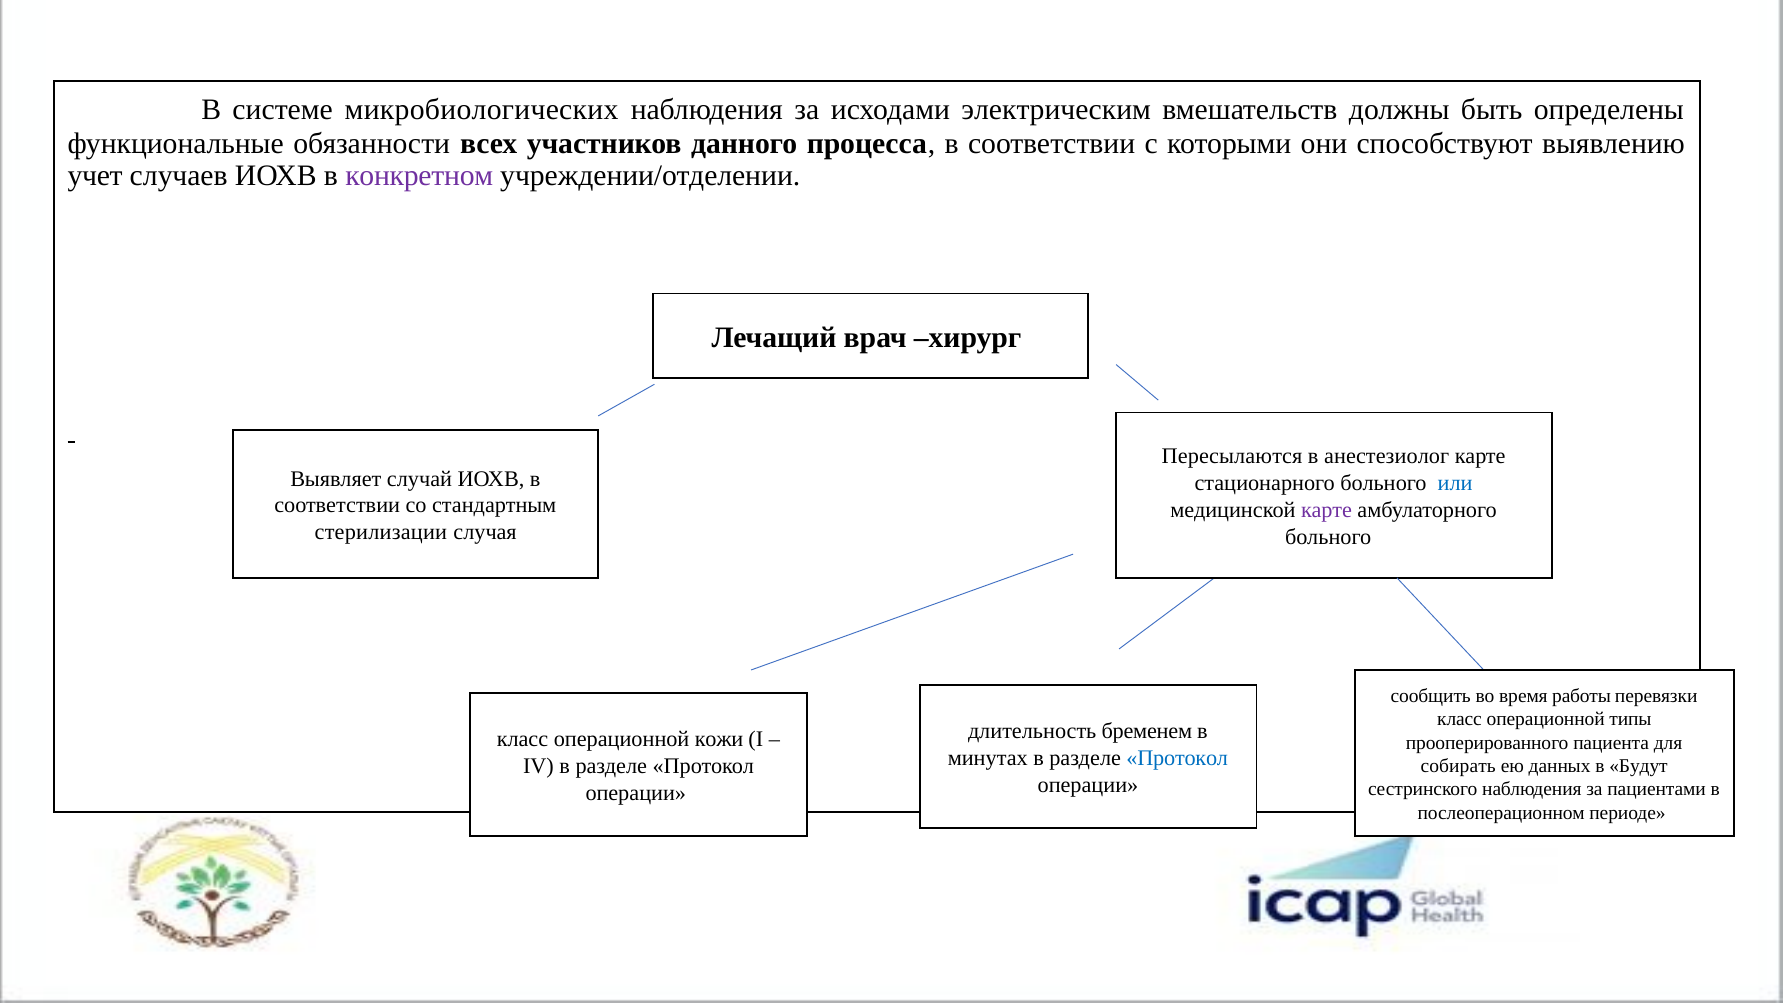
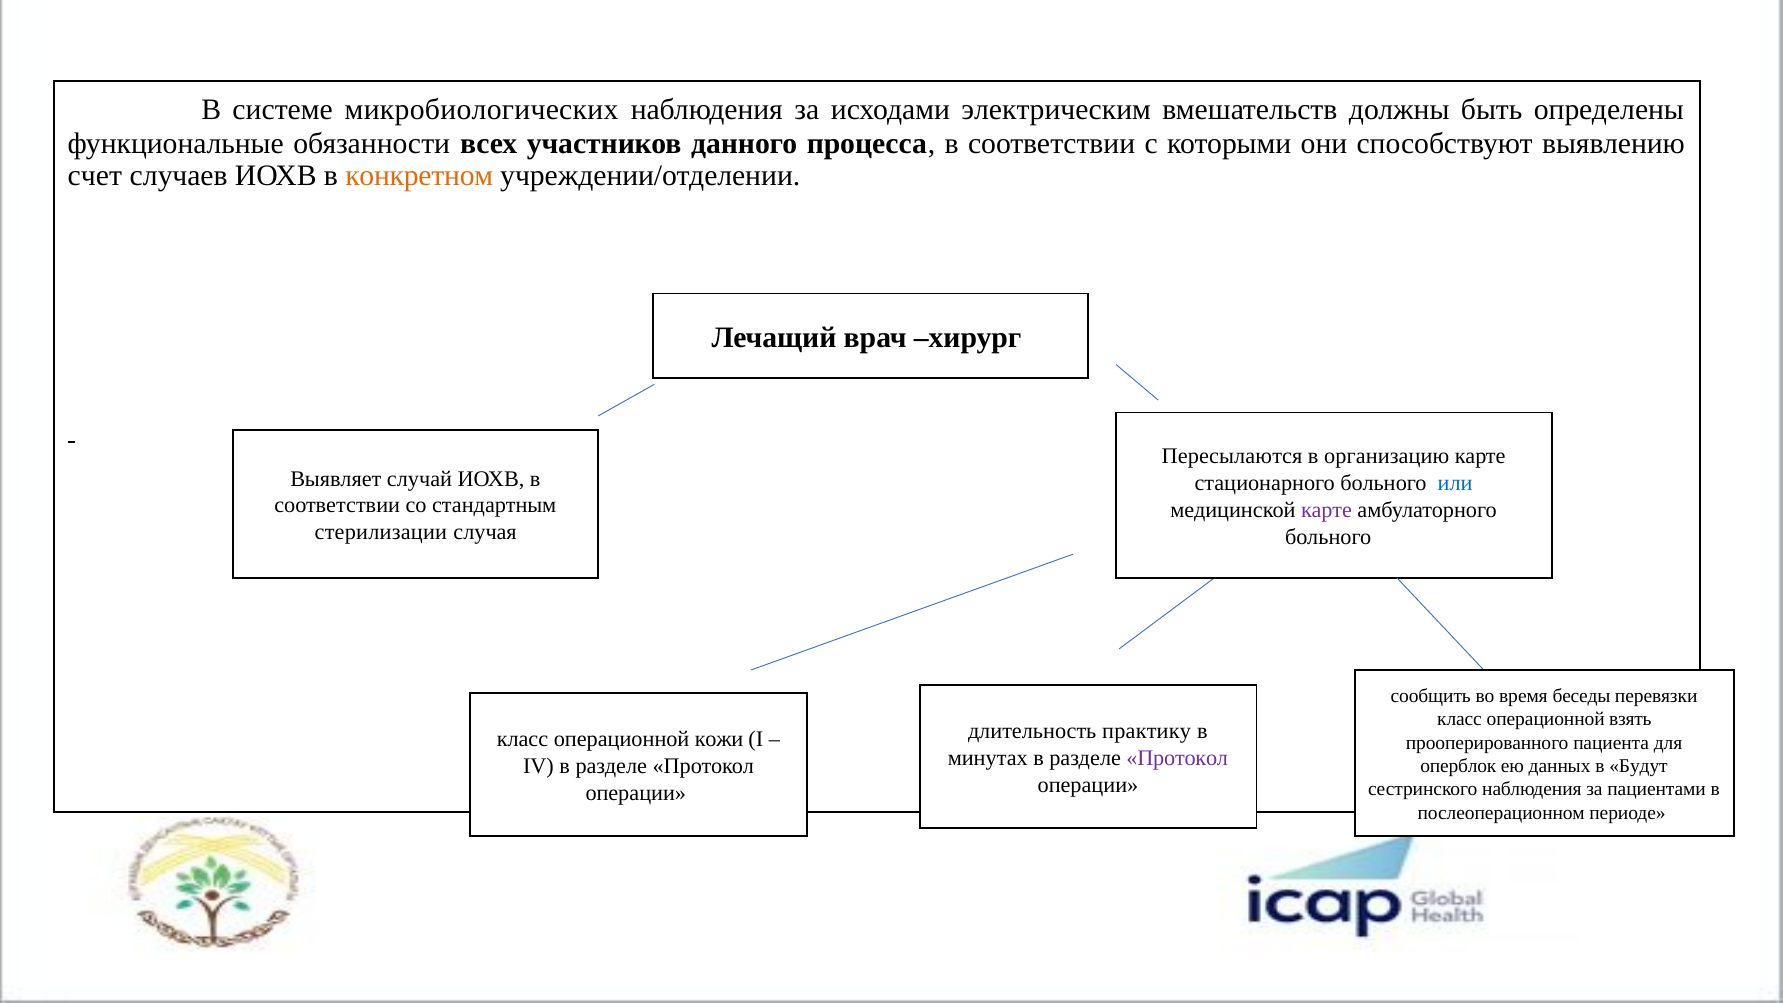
учет: учет -> счет (95, 176)
конкретном colour: purple -> orange (419, 176)
анестезиолог: анестезиолог -> организацию (1387, 457)
работы: работы -> беседы (1582, 696)
типы: типы -> взять (1630, 719)
бременем: бременем -> практику (1147, 731)
Протокол colour: blue -> purple (1177, 758)
собирать: собирать -> оперблок (1458, 766)
